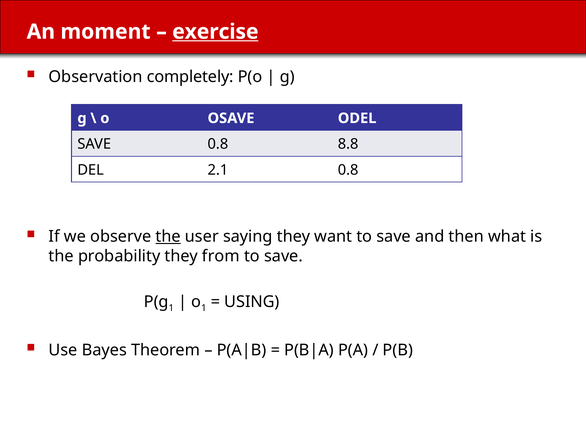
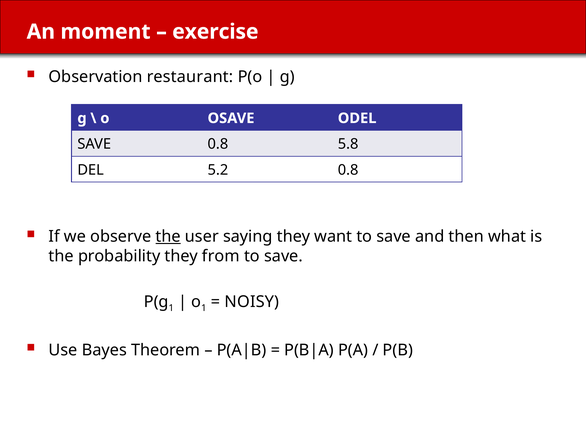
exercise underline: present -> none (215, 32)
completely: completely -> restaurant (190, 77)
8.8: 8.8 -> 5.8 (348, 144)
2.1: 2.1 -> 5.2 (218, 170)
USING: USING -> NOISY (252, 301)
